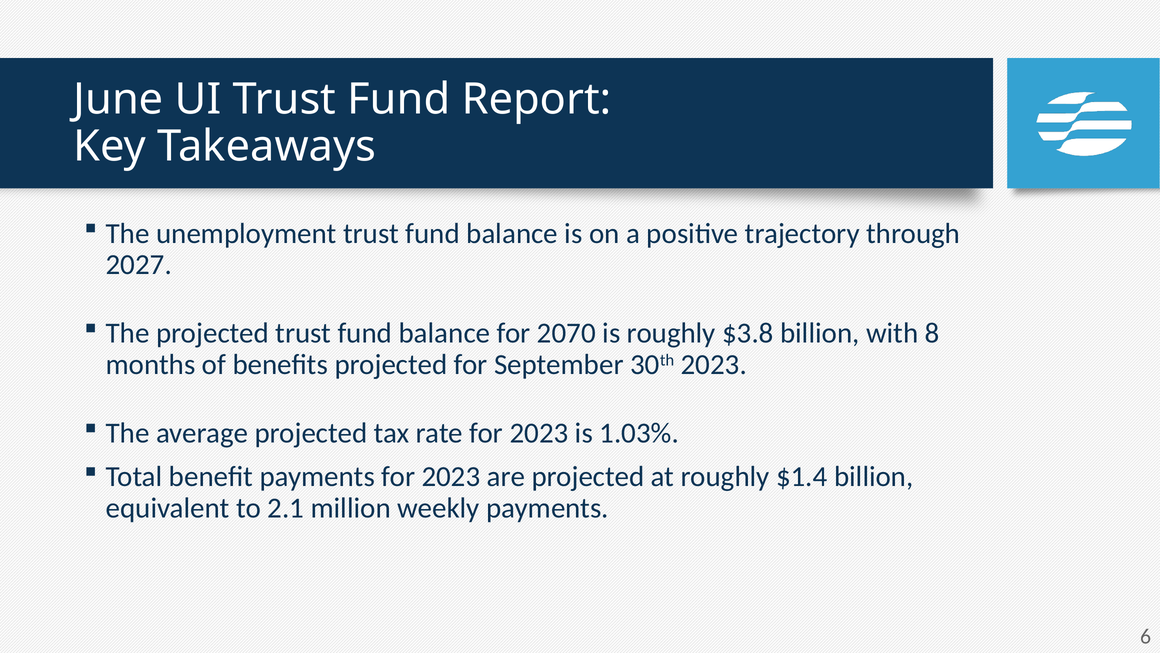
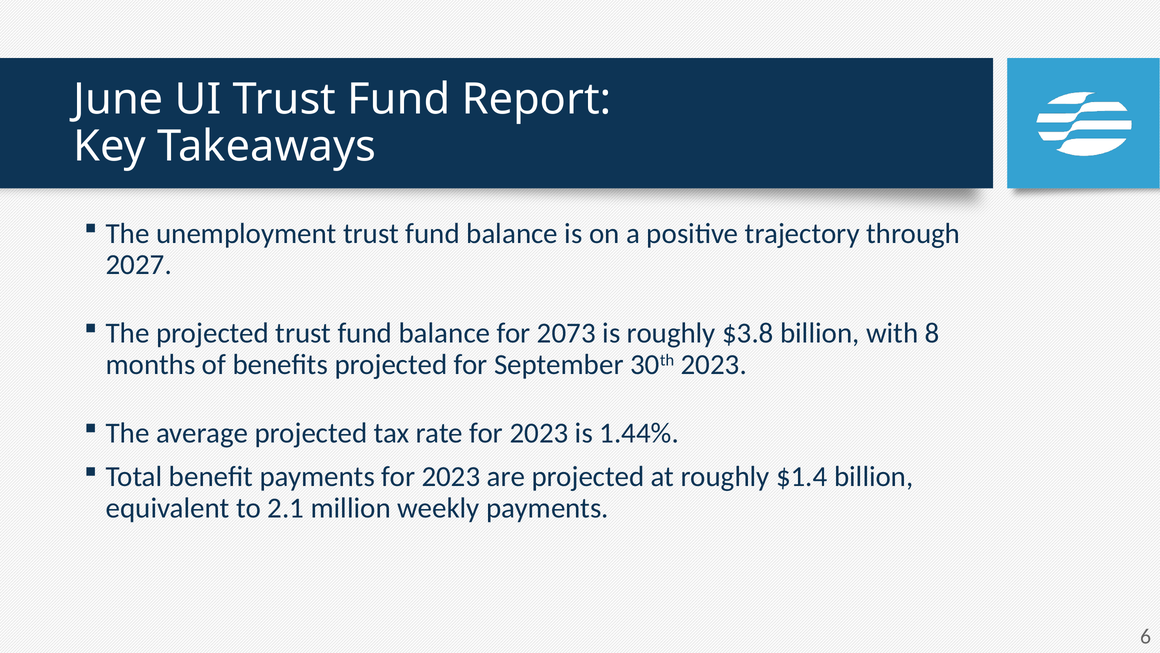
2070: 2070 -> 2073 (566, 333)
1.03%: 1.03% -> 1.44% (639, 433)
